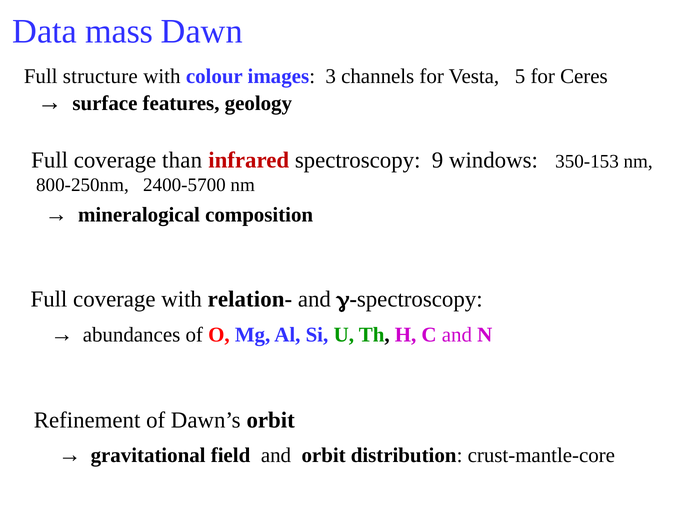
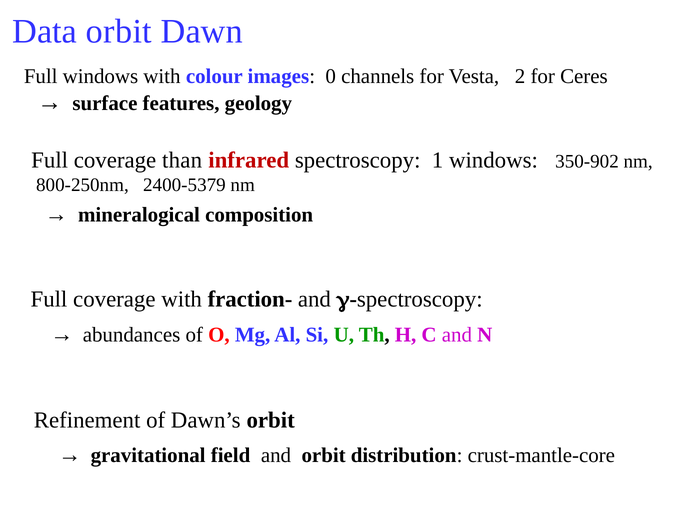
Data mass: mass -> orbit (119, 31)
Full structure: structure -> windows (100, 76)
3: 3 -> 0 (331, 76)
5: 5 -> 2 (520, 76)
9: 9 -> 1 (438, 160)
350-153: 350-153 -> 350-902 (587, 161)
2400-5700: 2400-5700 -> 2400-5379 (184, 185)
relation-: relation- -> fraction- (250, 299)
